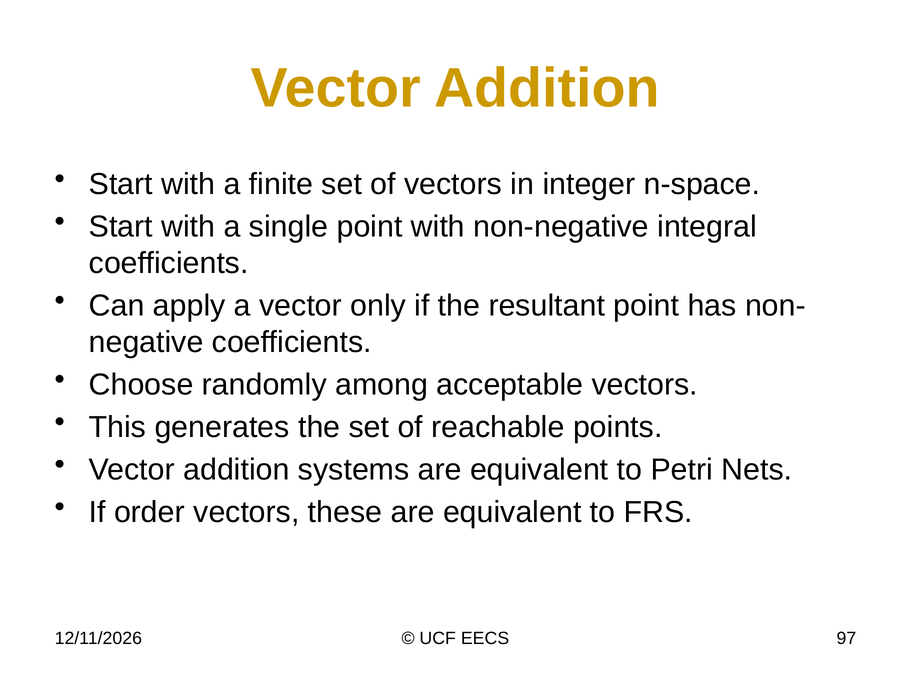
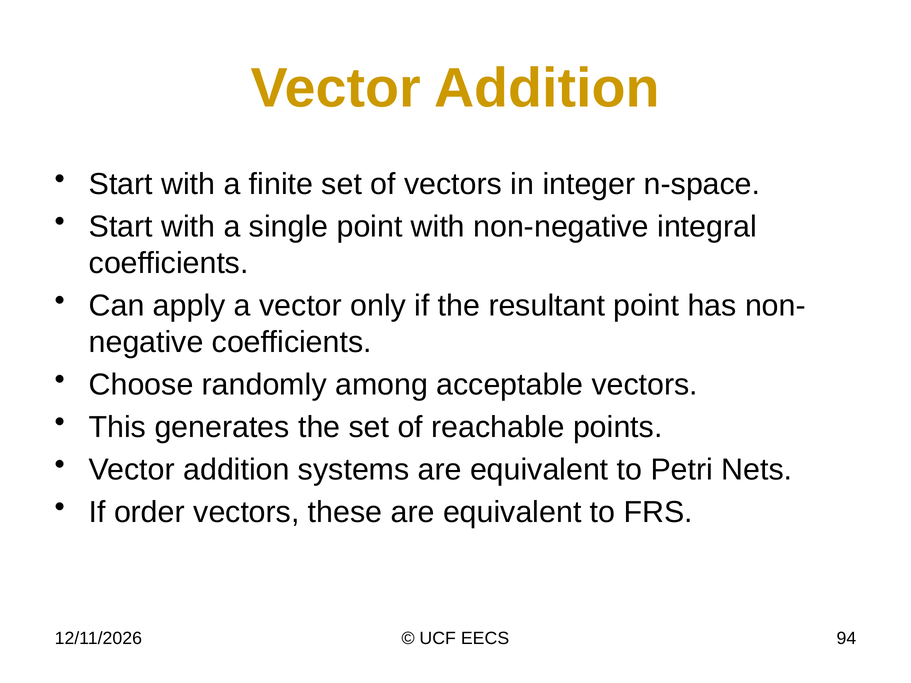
97: 97 -> 94 (846, 639)
